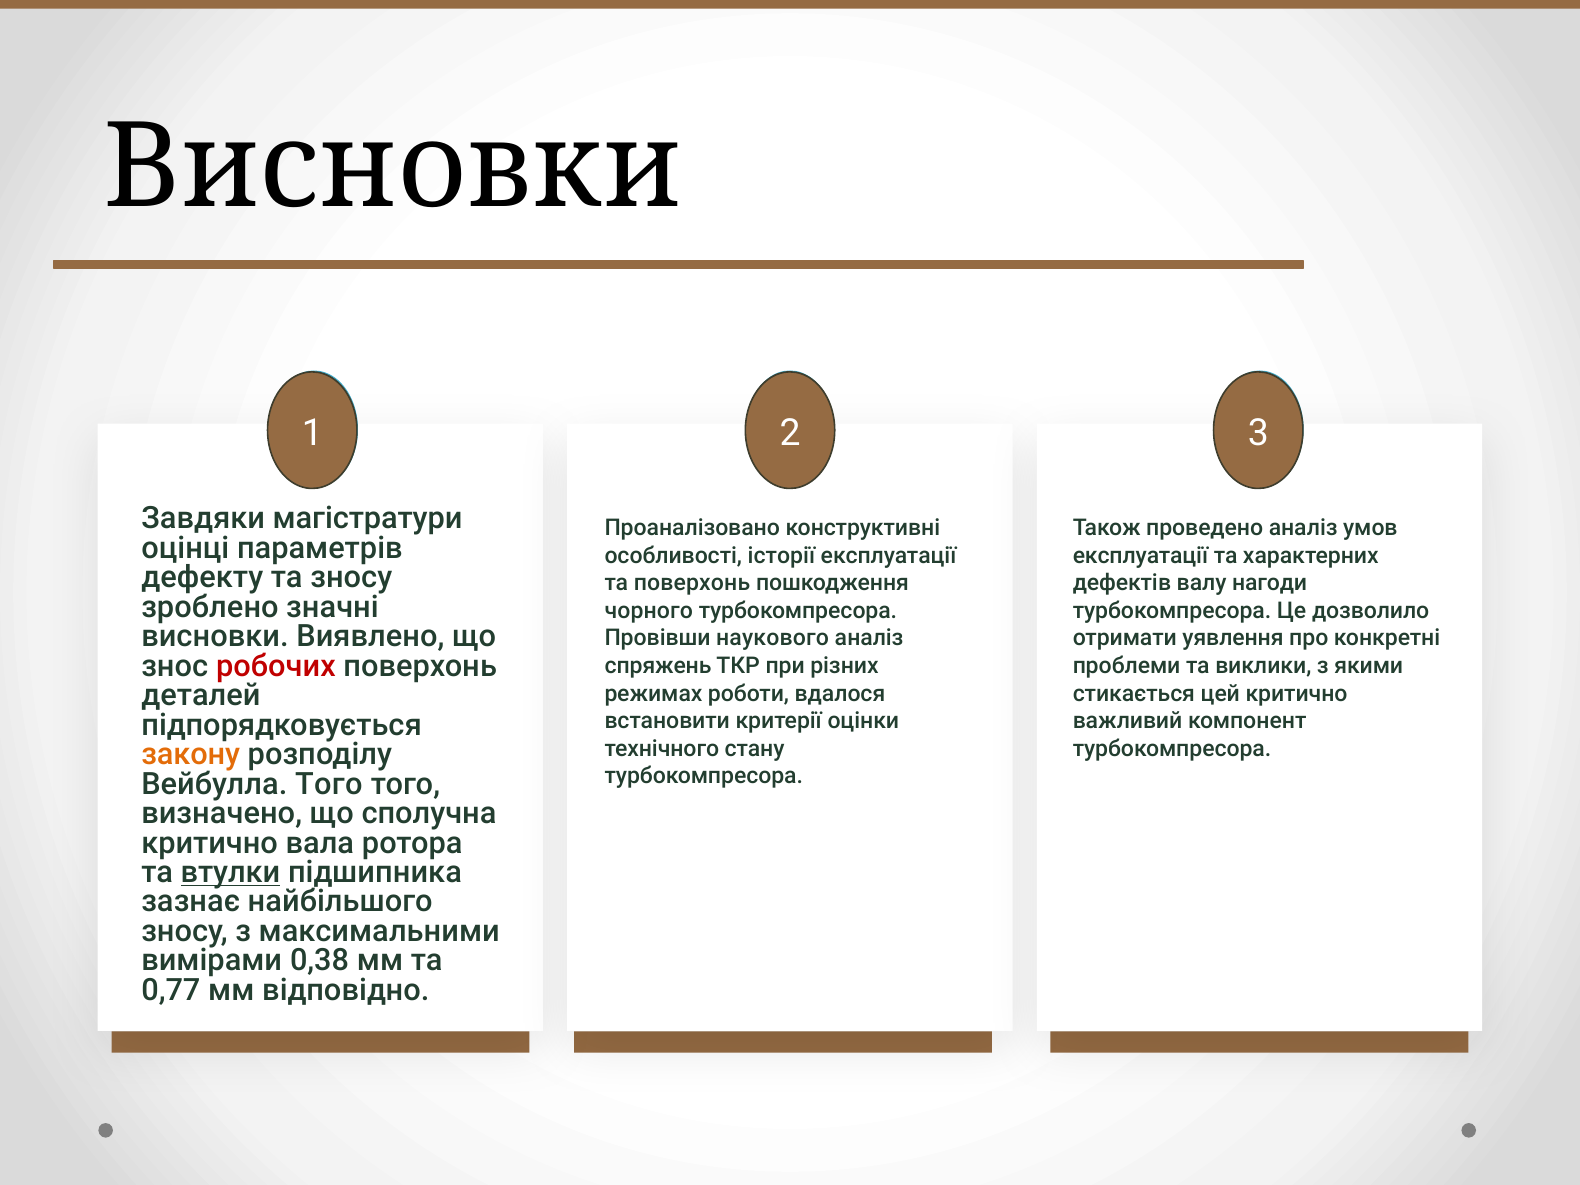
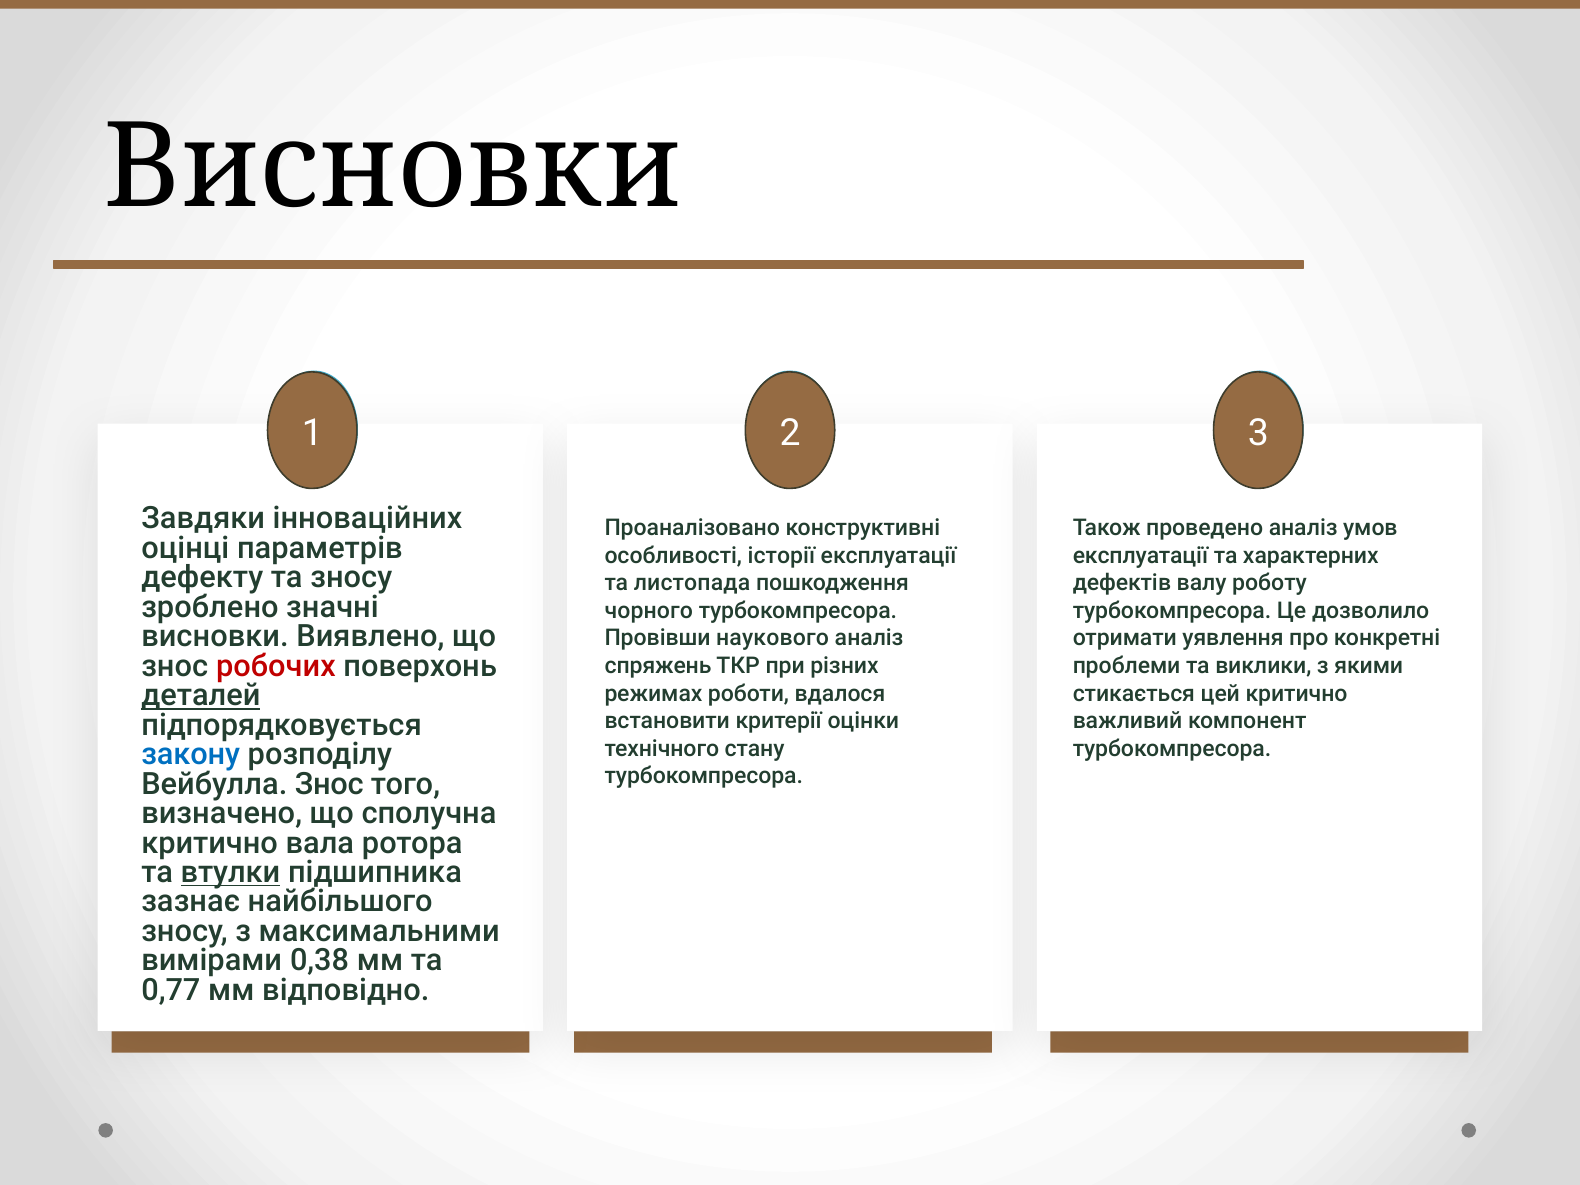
магістратури: магістратури -> інноваційних (367, 519)
та поверхонь: поверхонь -> листопада (692, 583)
нагоди: нагоди -> роботу (1270, 583)
деталей underline: none -> present (201, 695)
закону colour: orange -> blue (191, 754)
Вейбулла Того: Того -> Знос (329, 784)
